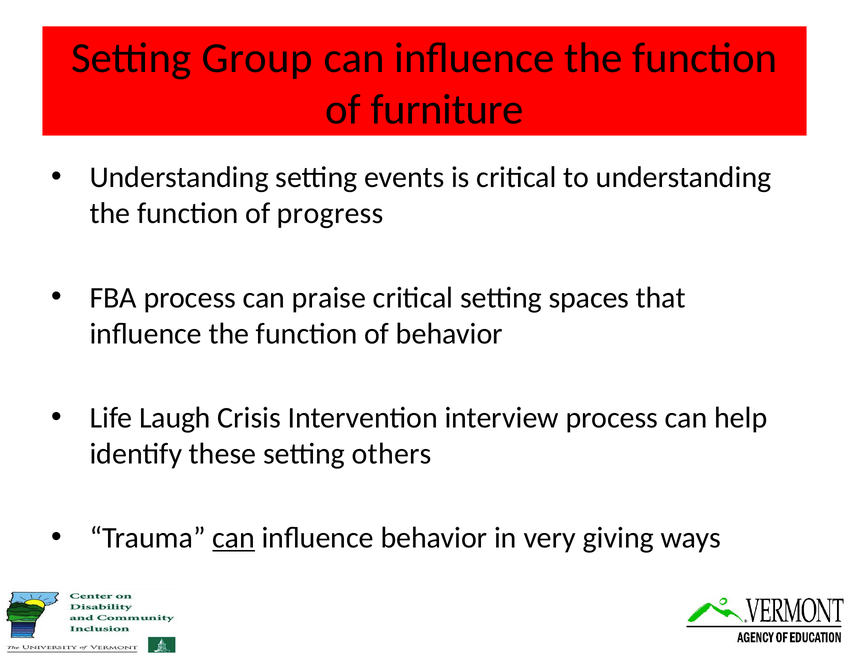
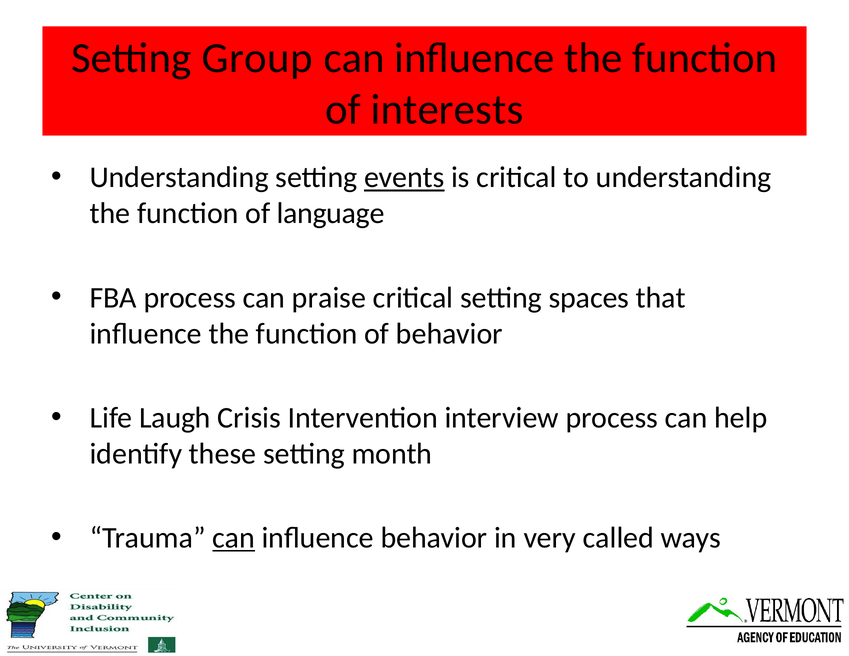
furniture: furniture -> interests (447, 110)
events underline: none -> present (404, 177)
progress: progress -> language (331, 214)
others: others -> month (392, 454)
giving: giving -> called (618, 538)
